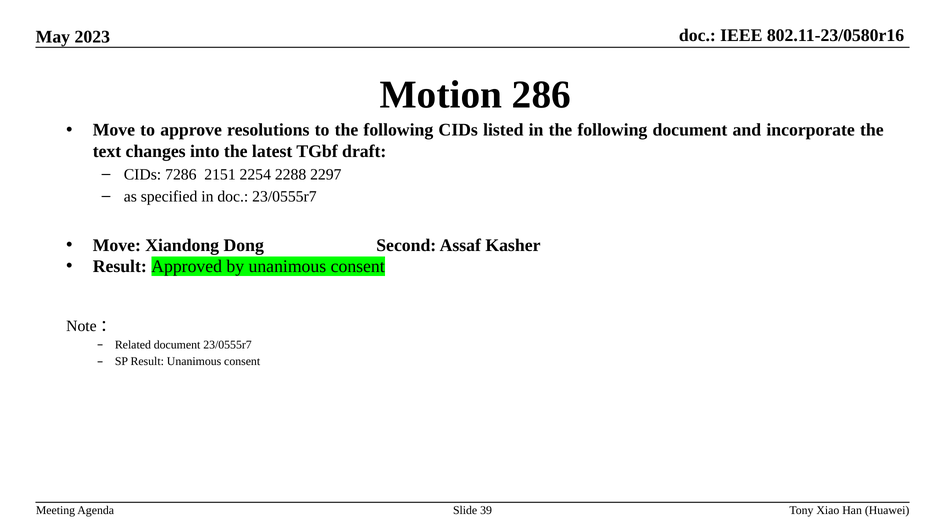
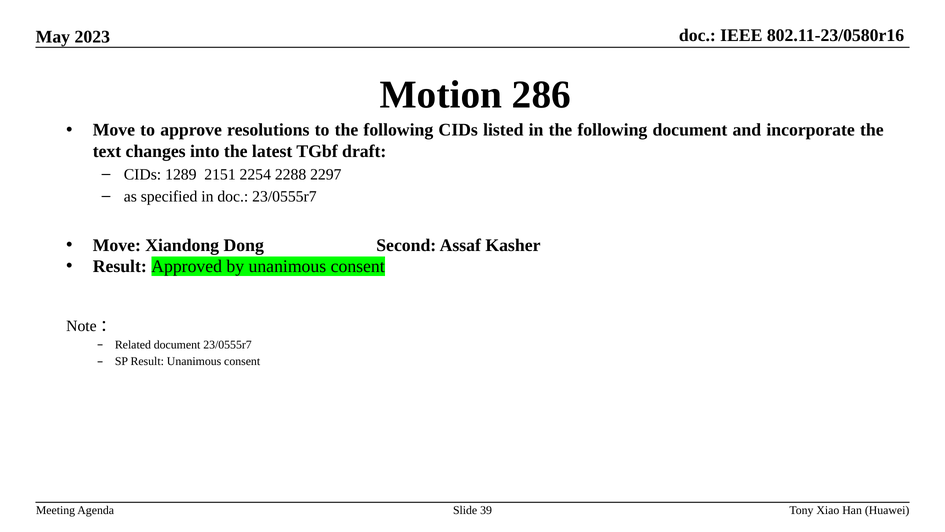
7286: 7286 -> 1289 (181, 174)
